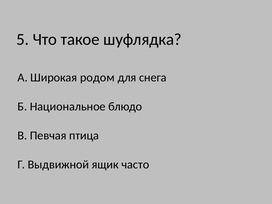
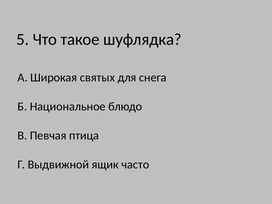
родом: родом -> святых (97, 77)
